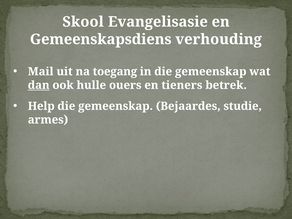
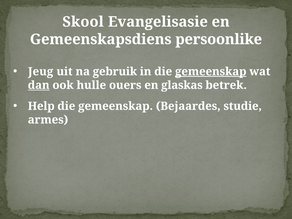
verhouding: verhouding -> persoonlike (219, 39)
Mail: Mail -> Jeug (41, 72)
toegang: toegang -> gebruik (115, 72)
gemeenskap underline: none -> present (211, 72)
tieners: tieners -> glaskas (182, 85)
